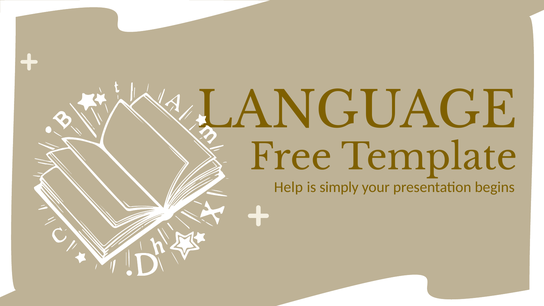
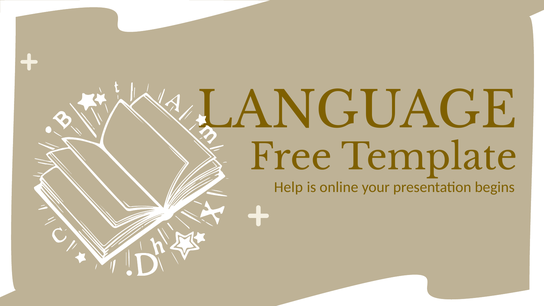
simply: simply -> online (339, 187)
